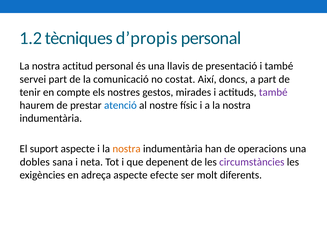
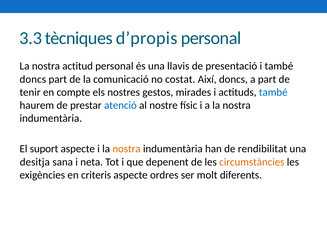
1.2: 1.2 -> 3.3 (31, 38)
servei: servei -> doncs (33, 79)
també colour: purple -> blue (273, 92)
operacions: operacions -> rendibilitat (262, 149)
dobles: dobles -> desitja (35, 162)
circumstàncies colour: purple -> orange (252, 162)
adreça: adreça -> criteris (96, 175)
efecte: efecte -> ordres (164, 175)
